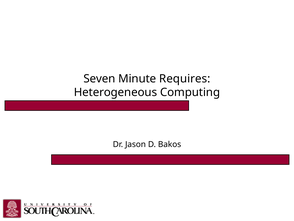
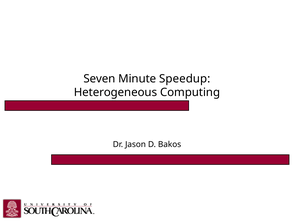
Requires: Requires -> Speedup (185, 78)
